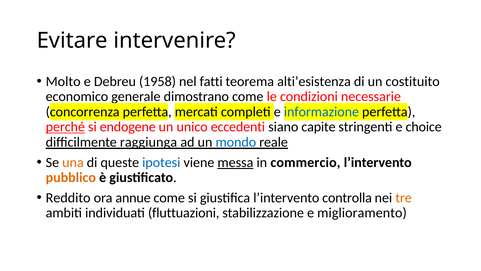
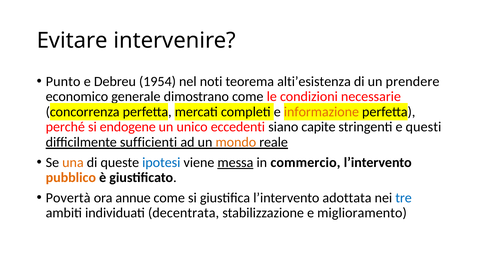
Molto: Molto -> Punto (63, 81)
1958: 1958 -> 1954 (157, 81)
fatti: fatti -> noti (211, 81)
costituito: costituito -> prendere (413, 81)
informazione colour: blue -> orange (321, 112)
perché underline: present -> none (65, 127)
choice: choice -> questi (424, 127)
raggiunga: raggiunga -> sufficienti (149, 142)
mondo colour: blue -> orange (236, 142)
Reddito: Reddito -> Povertà (68, 197)
controlla: controlla -> adottata (347, 197)
tre colour: orange -> blue (404, 197)
fluttuazioni: fluttuazioni -> decentrata (184, 213)
